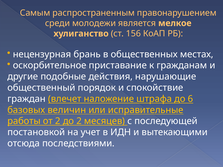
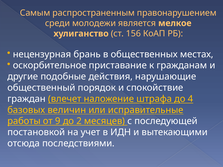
6: 6 -> 4 (190, 99)
от 2: 2 -> 9 (58, 121)
